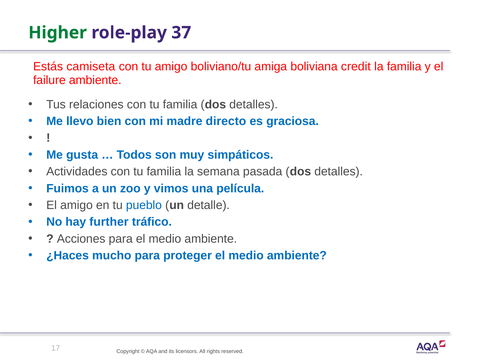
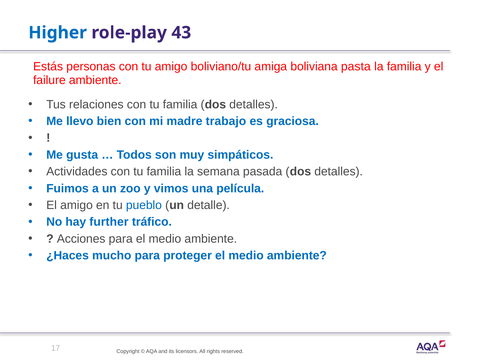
Higher colour: green -> blue (58, 33)
37: 37 -> 43 (181, 33)
camiseta: camiseta -> personas (91, 67)
credit: credit -> pasta (356, 67)
directo: directo -> trabajo (226, 121)
